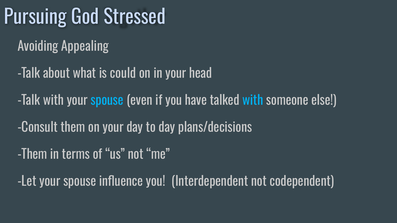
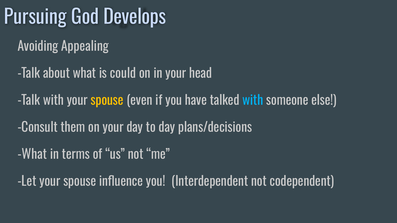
Stressed: Stressed -> Develops (135, 17)
spouse colour: light blue -> yellow (107, 101)
Them: Them -> What (32, 155)
